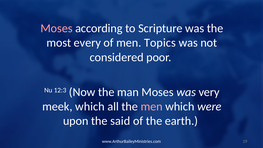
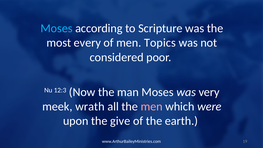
Moses colour: pink -> light blue (56, 28)
meek which: which -> wrath (90, 106)
said: said -> give (120, 121)
